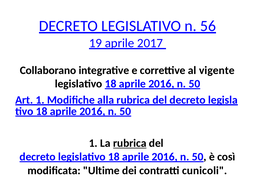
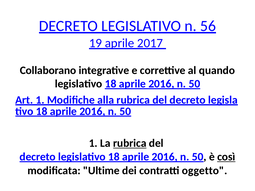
vigente: vigente -> quando (217, 70)
così underline: none -> present (226, 157)
cunicoli: cunicoli -> oggetto (205, 171)
